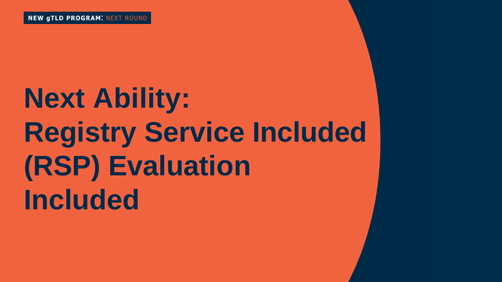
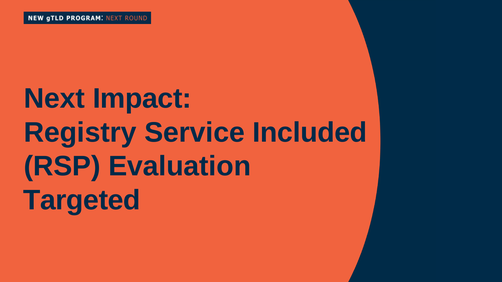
Ability: Ability -> Impact (142, 99)
Included: Included -> Targeted (82, 200)
